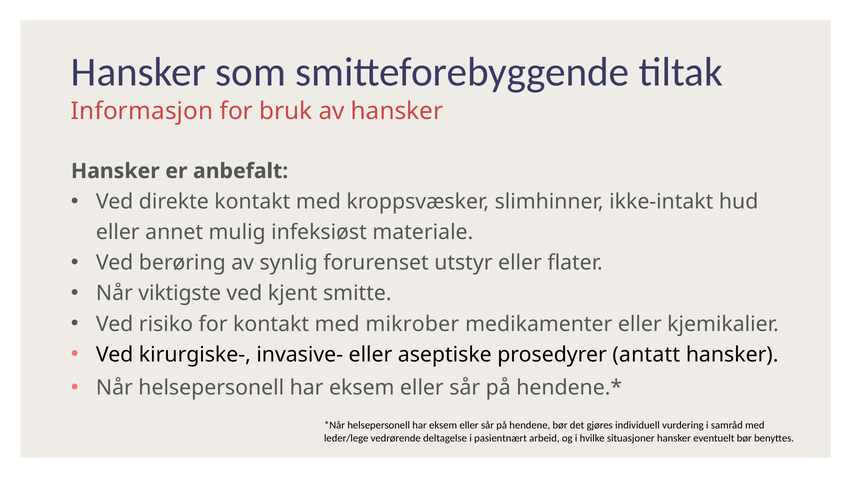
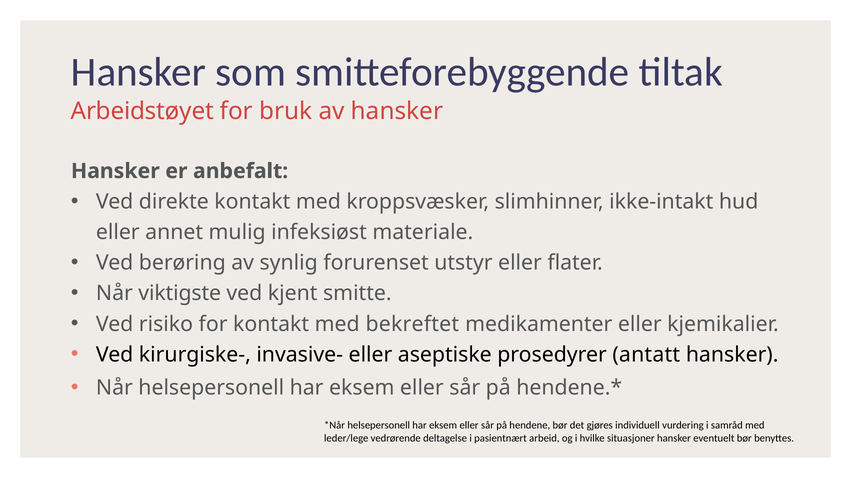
Informasjon: Informasjon -> Arbeidstøyet (142, 112)
mikrober: mikrober -> bekreftet (412, 324)
